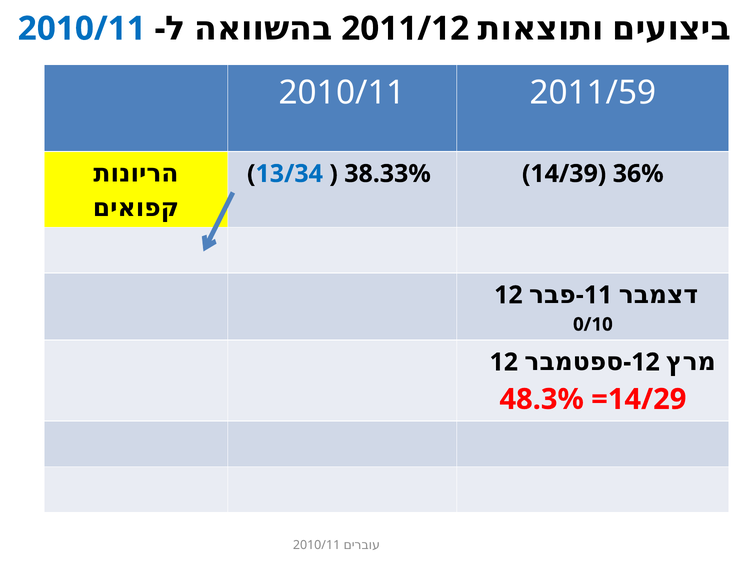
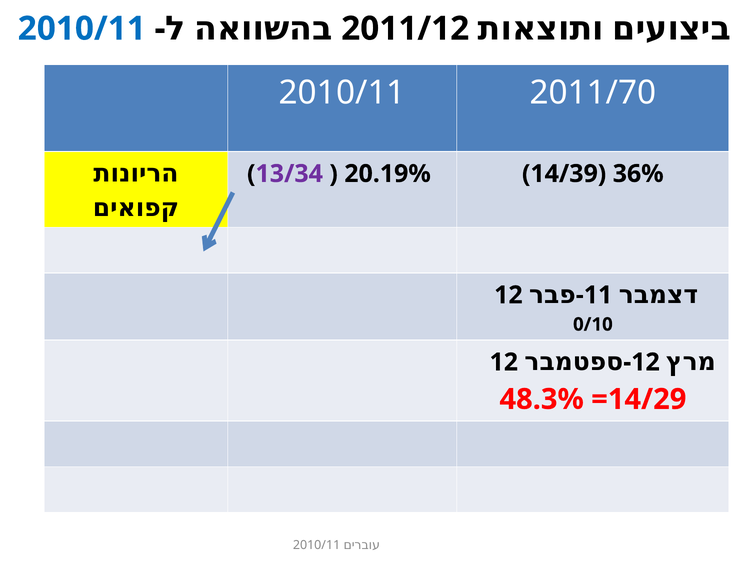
2011/59: 2011/59 -> 2011/70 (593, 93)
13/34 colour: blue -> purple (289, 174)
38.33%: 38.33% -> 20.19% (388, 174)
